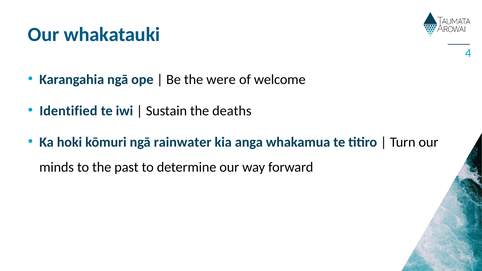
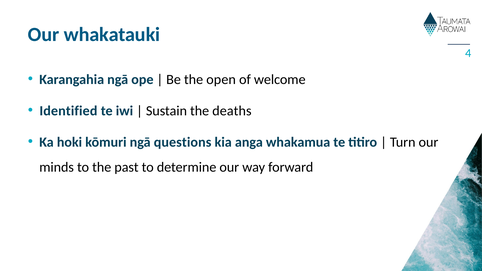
were: were -> open (221, 79)
rainwater: rainwater -> questions (183, 142)
